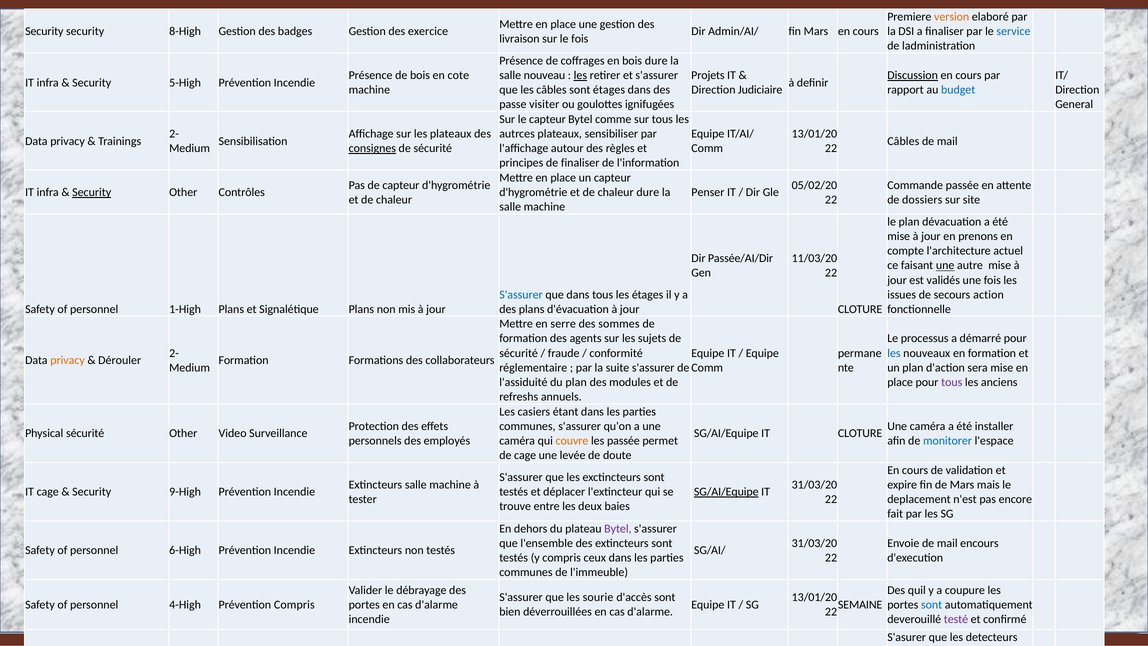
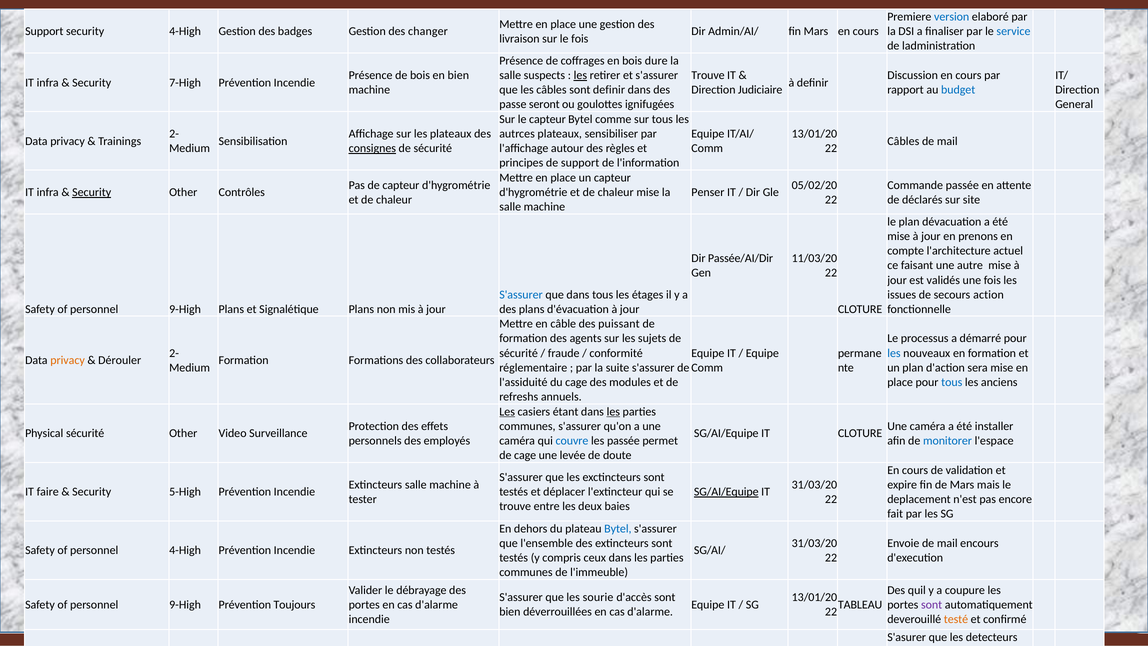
version colour: orange -> blue (952, 17)
Security: Security -> Support (44, 31)
security 8-High: 8-High -> 4-High (185, 31)
exercice: exercice -> changer (428, 31)
en cote: cote -> bien (458, 75)
nouveau: nouveau -> suspects (544, 75)
Projets: Projets -> Trouve (708, 75)
Discussion underline: present -> none (913, 75)
5-High: 5-High -> 7-High (185, 83)
sont étages: étages -> definir (609, 90)
visiter: visiter -> seront (544, 104)
de finaliser: finaliser -> support (580, 163)
chaleur dure: dure -> mise (648, 192)
dossiers: dossiers -> déclarés (922, 200)
une underline: present -> none (945, 265)
1-High: 1-High -> 9-High (185, 309)
serre: serre -> câble (563, 324)
sommes: sommes -> puissant (619, 324)
du plan: plan -> cage (576, 382)
tous colour: purple -> blue (952, 382)
Les underline: none -> present (507, 411)
les underline: none -> present (613, 411)
couvre colour: orange -> blue (572, 440)
IT cage: cage -> faire (48, 492)
9-High: 9-High -> 5-High (185, 492)
Bytel colour: purple -> blue (618, 528)
personnel 6-High: 6-High -> 4-High (185, 550)
4-High: 4-High -> 9-High (185, 604)
Prévention Compris: Compris -> Toujours (294, 604)
SEMAINE: SEMAINE -> TABLEAU (860, 604)
sont colour: blue -> purple (932, 604)
testé colour: purple -> orange (956, 619)
